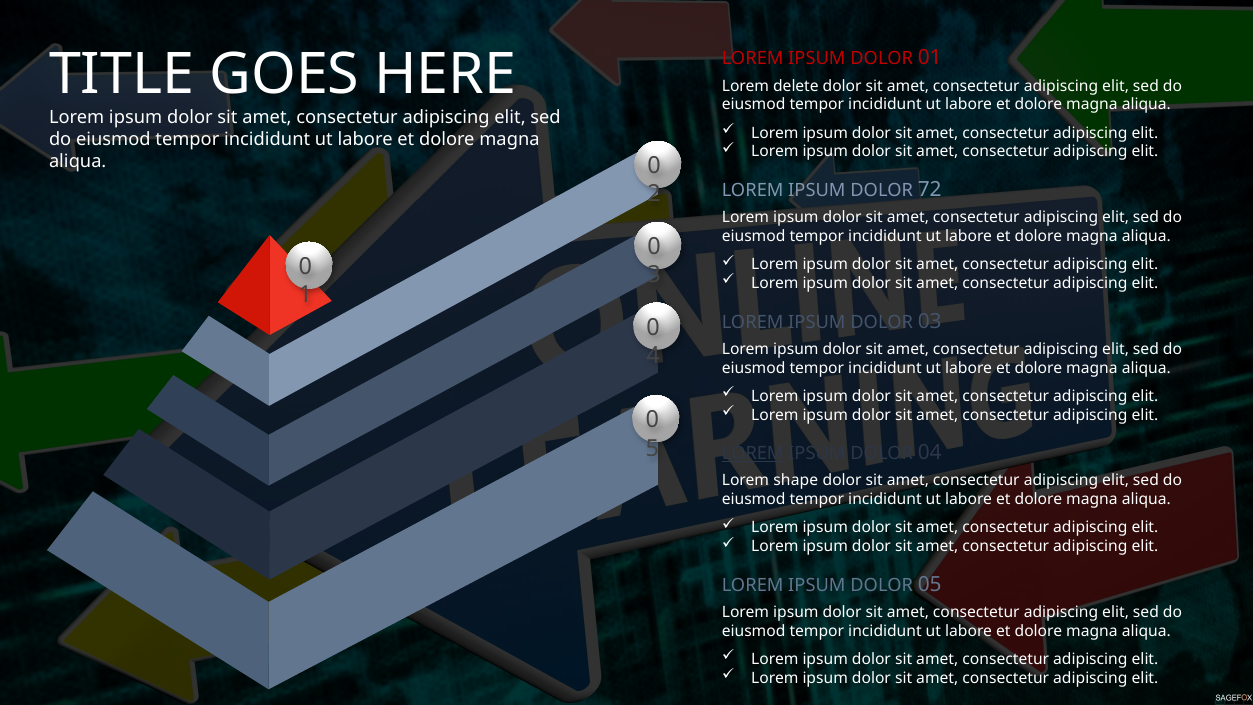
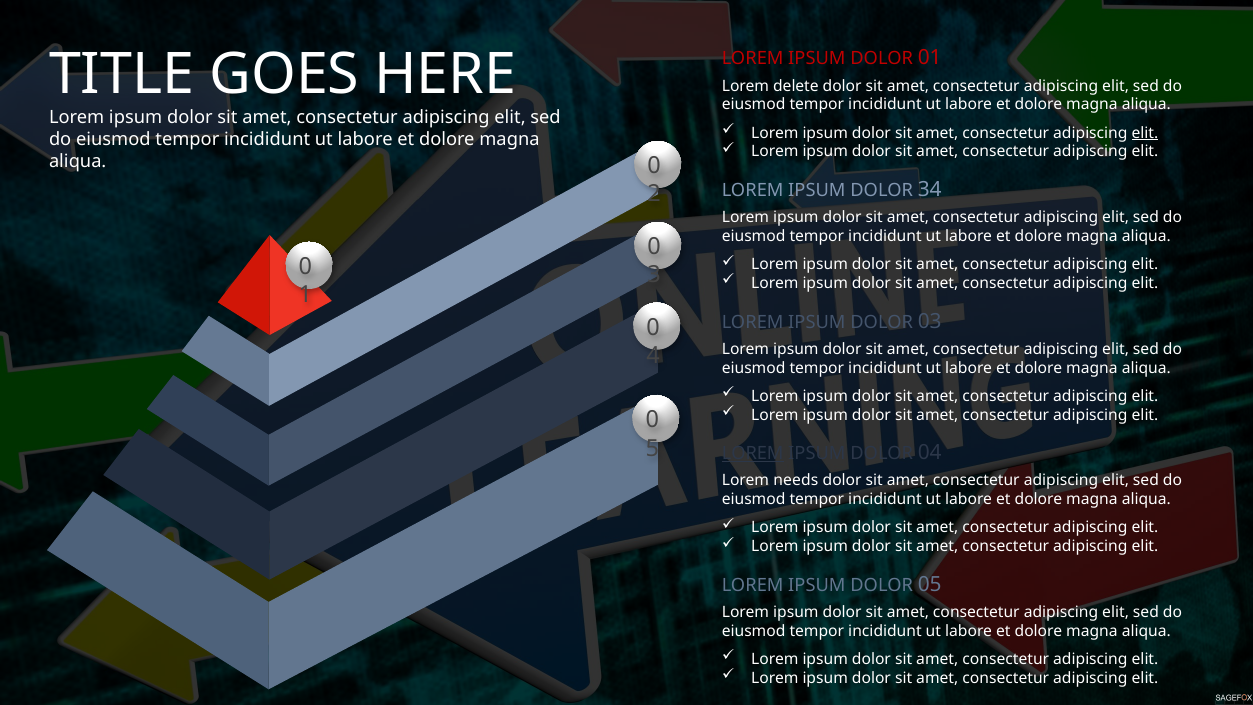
elit underline: none -> present (1145, 133)
72: 72 -> 34 (930, 190)
shape: shape -> needs (796, 481)
